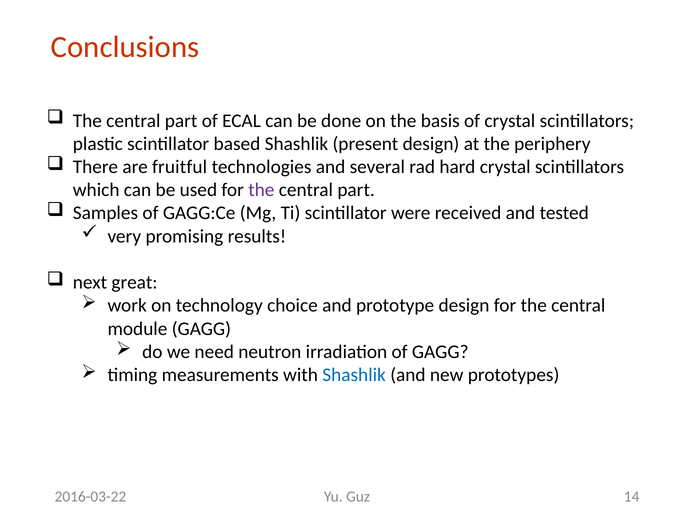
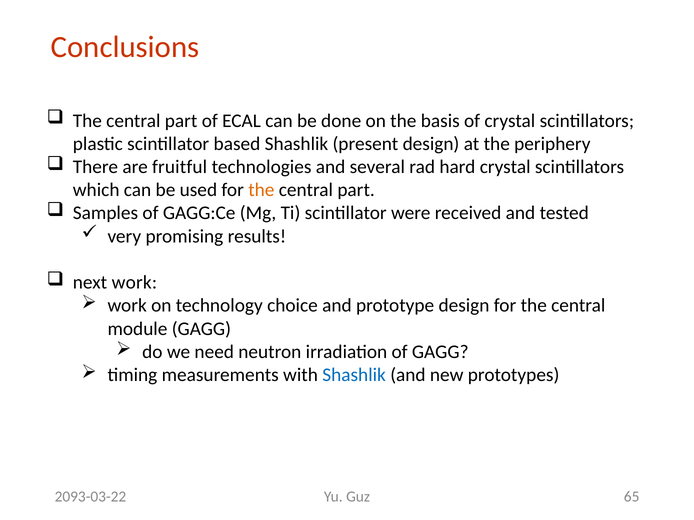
the colour: purple -> orange (261, 190)
next great: great -> work (134, 283)
14: 14 -> 65 (632, 497)
2016-03-22: 2016-03-22 -> 2093-03-22 (90, 497)
